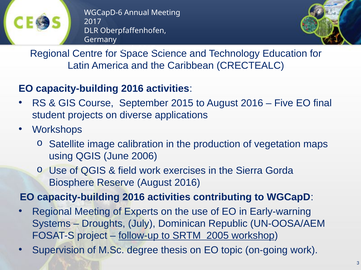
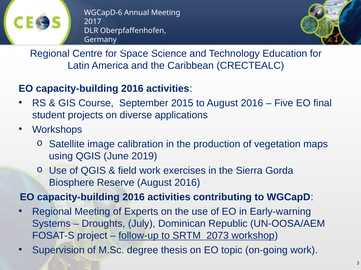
2006: 2006 -> 2019 (144, 156)
2005: 2005 -> 2073 (218, 236)
